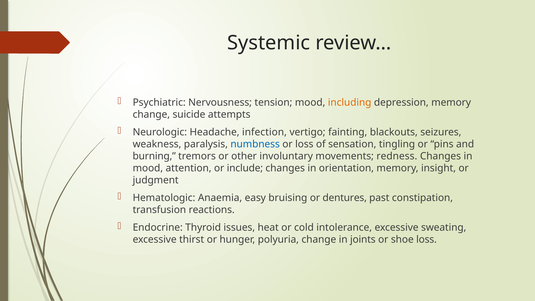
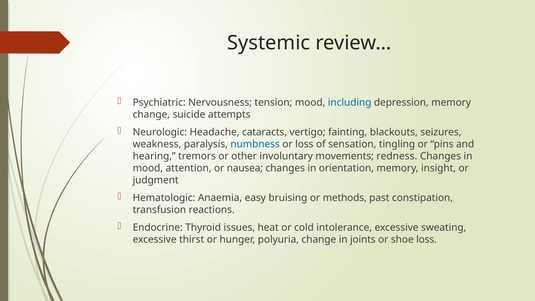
including colour: orange -> blue (350, 102)
infection: infection -> cataracts (265, 132)
burning: burning -> hearing (154, 156)
include: include -> nausea (245, 168)
dentures: dentures -> methods (345, 198)
